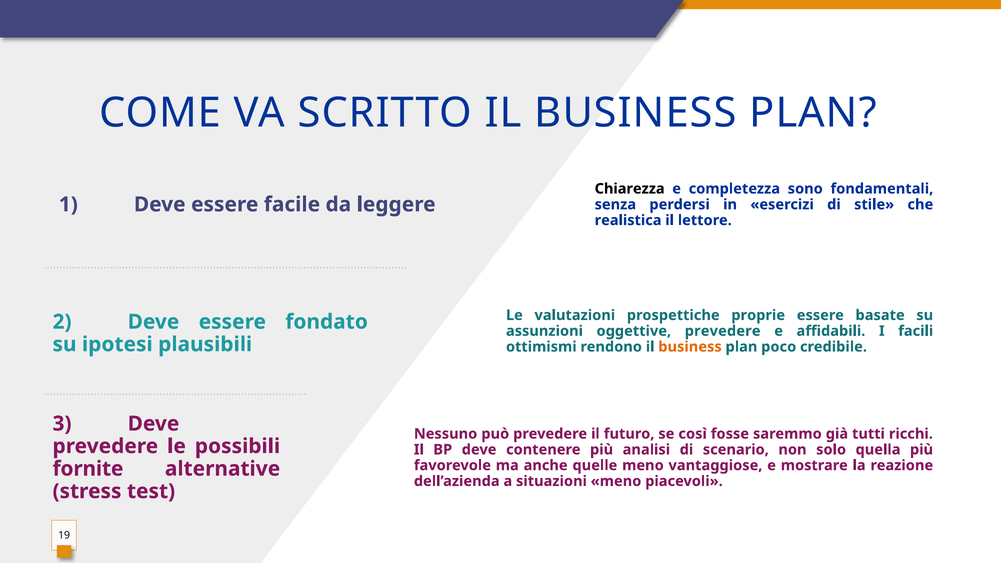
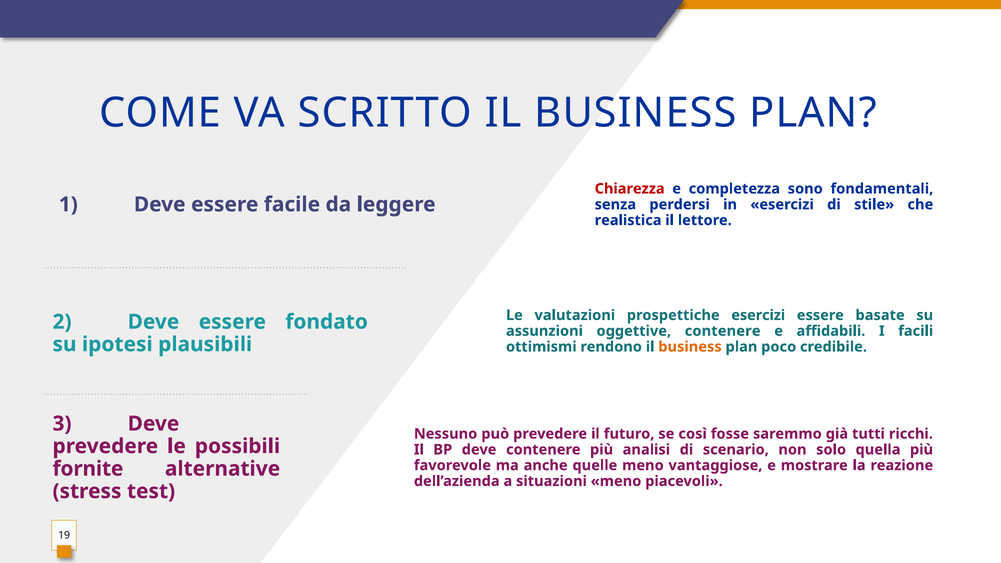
Chiarezza colour: black -> red (630, 189)
prospettiche proprie: proprie -> esercizi (758, 315)
oggettive prevedere: prevedere -> contenere (723, 331)
